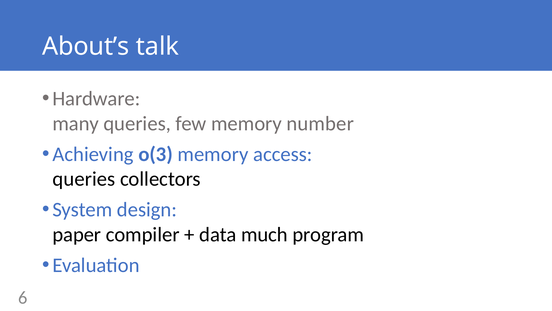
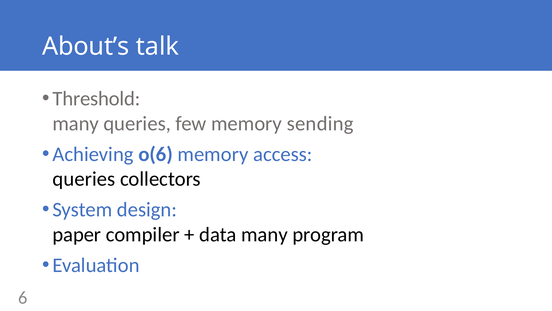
Hardware: Hardware -> Threshold (96, 99)
number: number -> sending (320, 123)
o(3: o(3 -> o(6 (156, 154)
data much: much -> many (264, 234)
